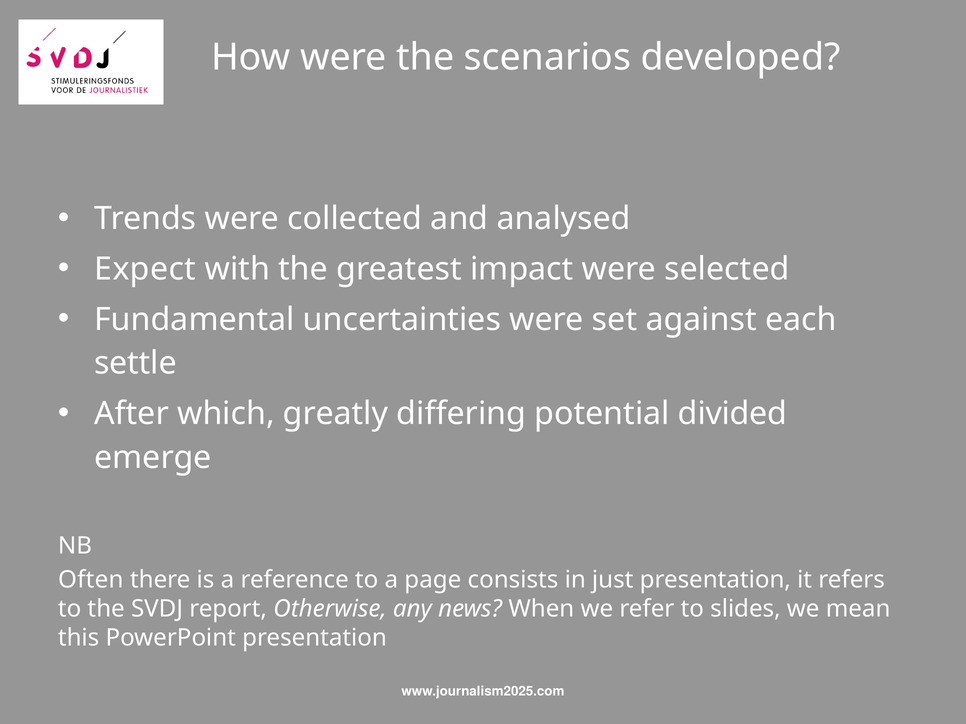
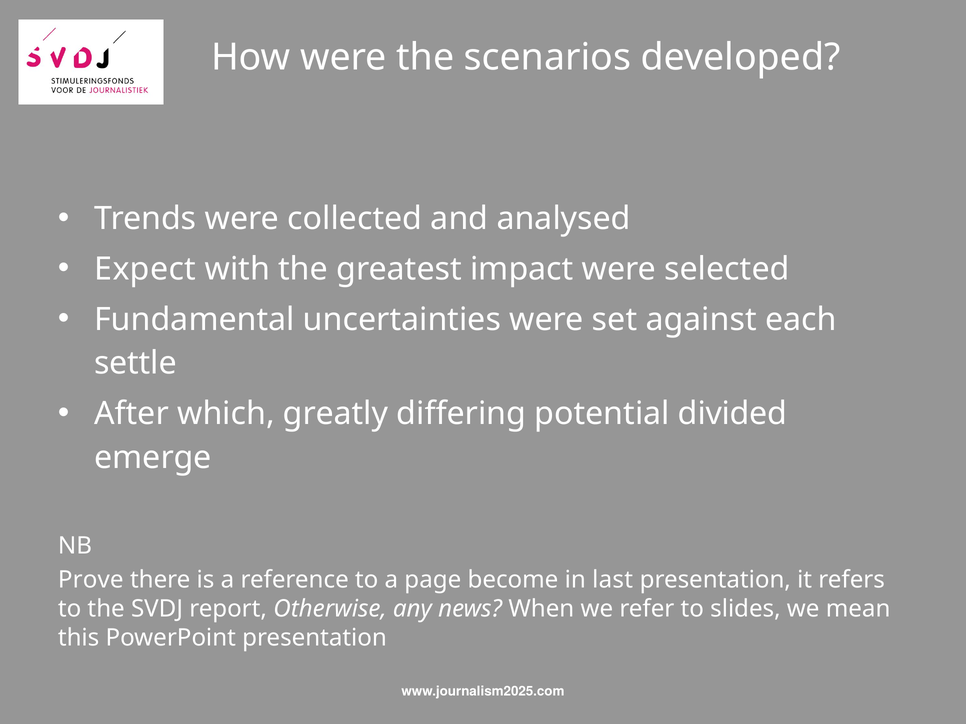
Often: Often -> Prove (91, 580)
consists: consists -> become (513, 580)
just: just -> last (613, 580)
